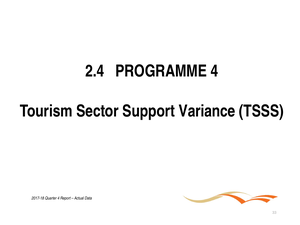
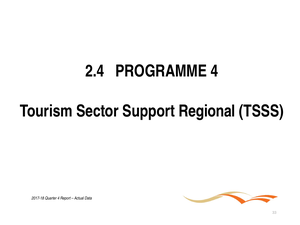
Variance: Variance -> Regional (207, 111)
